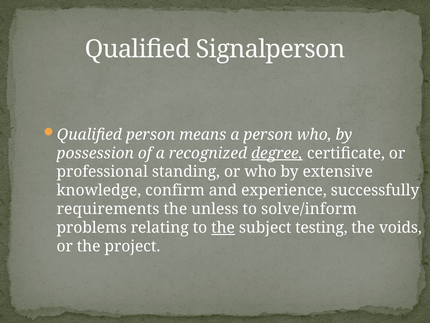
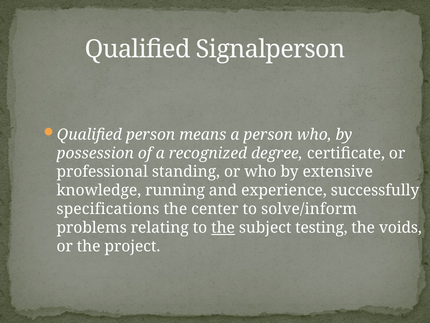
degree underline: present -> none (277, 153)
confirm: confirm -> running (175, 190)
requirements: requirements -> specifications (108, 209)
unless: unless -> center (215, 209)
